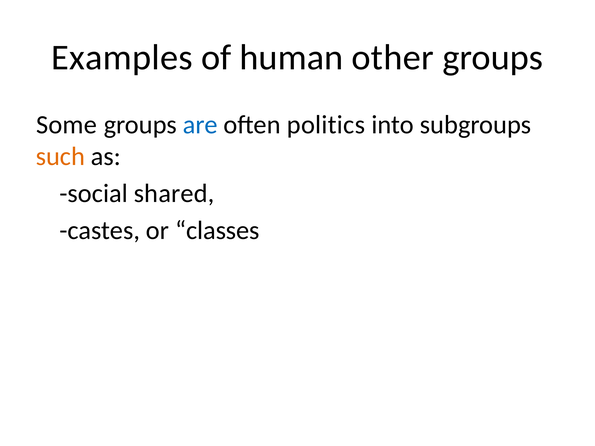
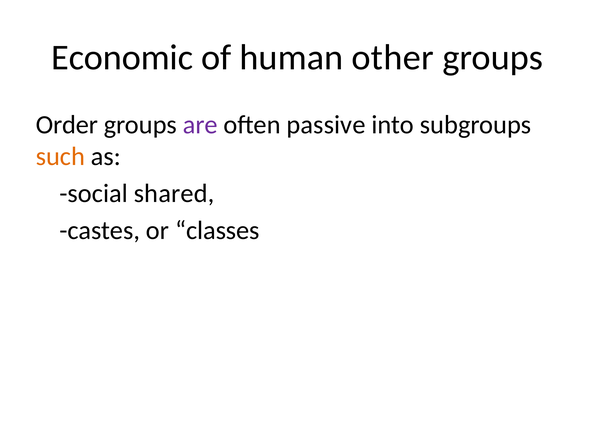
Examples: Examples -> Economic (122, 58)
Some: Some -> Order (67, 125)
are colour: blue -> purple (200, 125)
politics: politics -> passive (326, 125)
